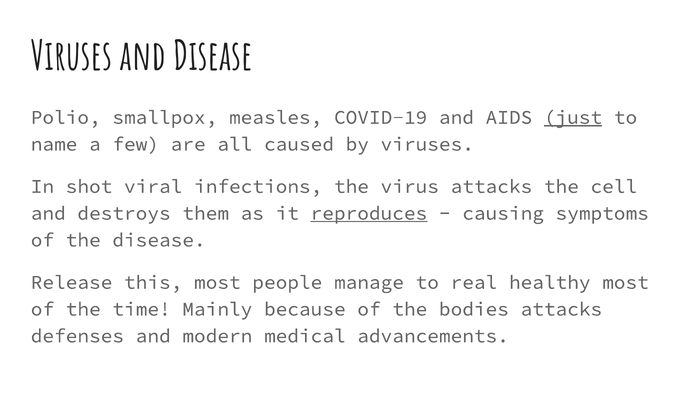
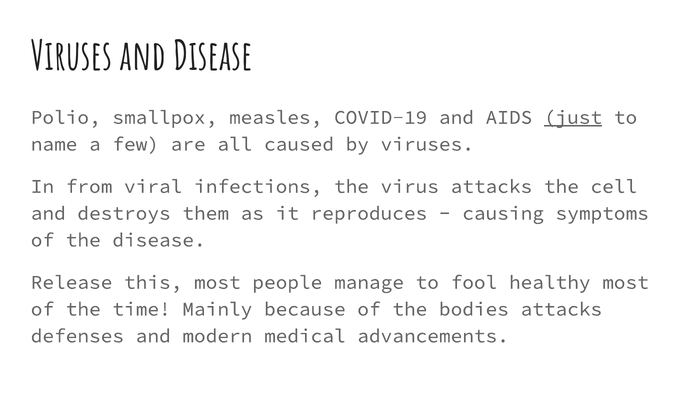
shot: shot -> from (89, 186)
reproduces underline: present -> none (369, 213)
real: real -> fool (474, 282)
